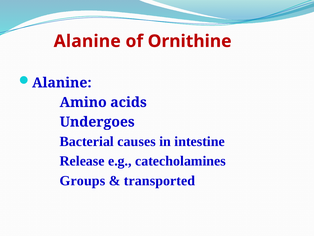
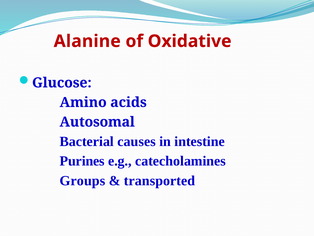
Ornithine: Ornithine -> Oxidative (190, 41)
Alanine: Alanine -> Glucose (62, 83)
Undergoes: Undergoes -> Autosomal (97, 122)
Release: Release -> Purines (82, 161)
